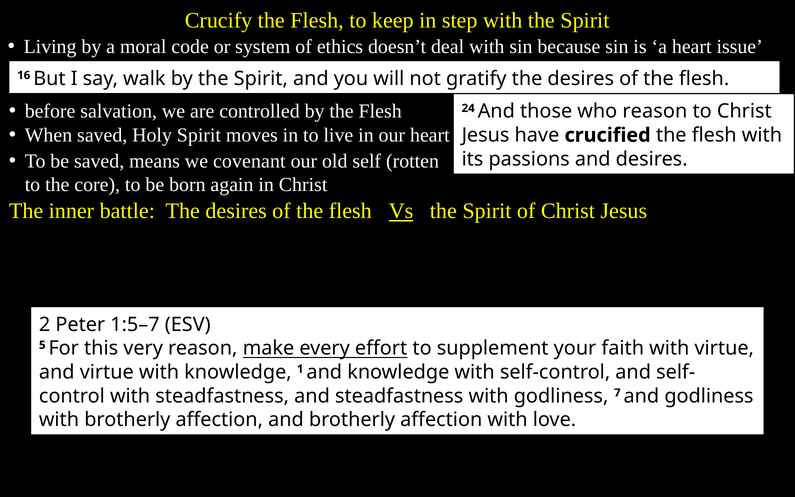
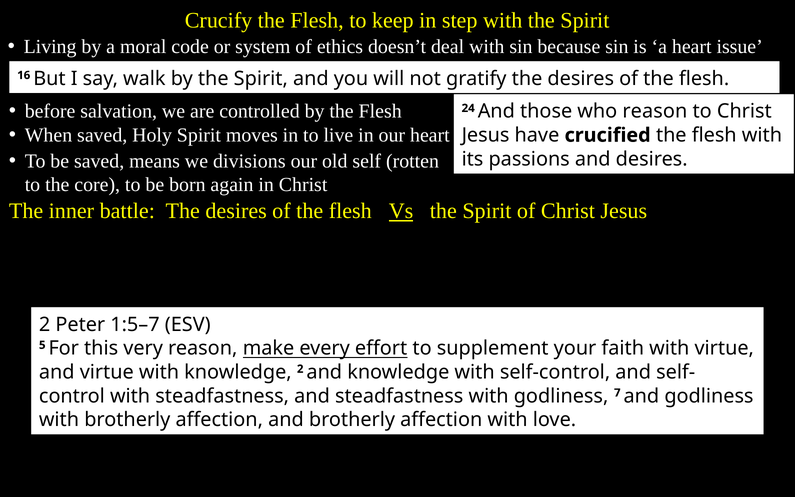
covenant: covenant -> divisions (249, 161)
knowledge 1: 1 -> 2 (300, 369)
